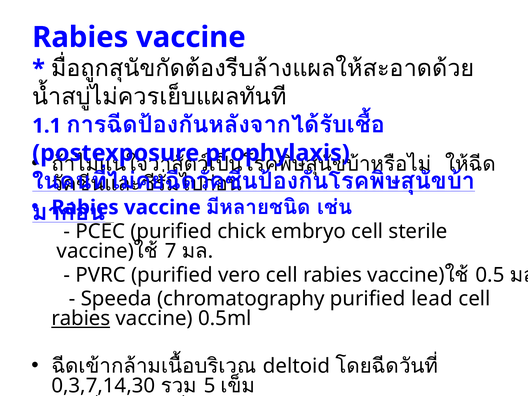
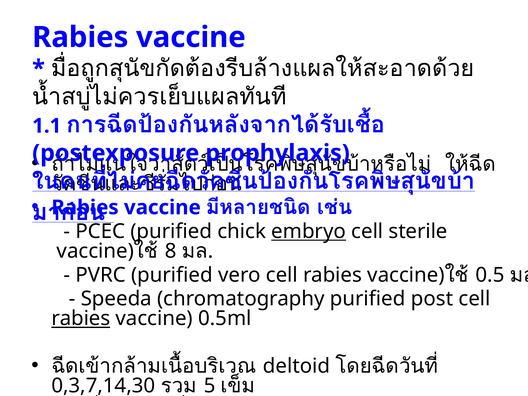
embryo underline: none -> present (309, 231)
7: 7 -> 8 (171, 251)
lead: lead -> post (432, 299)
